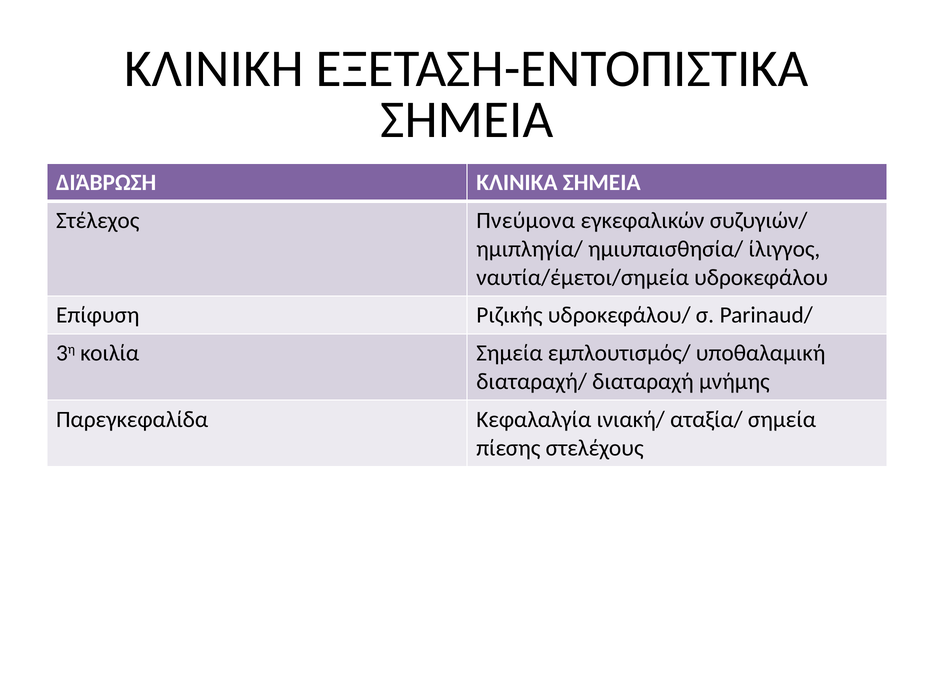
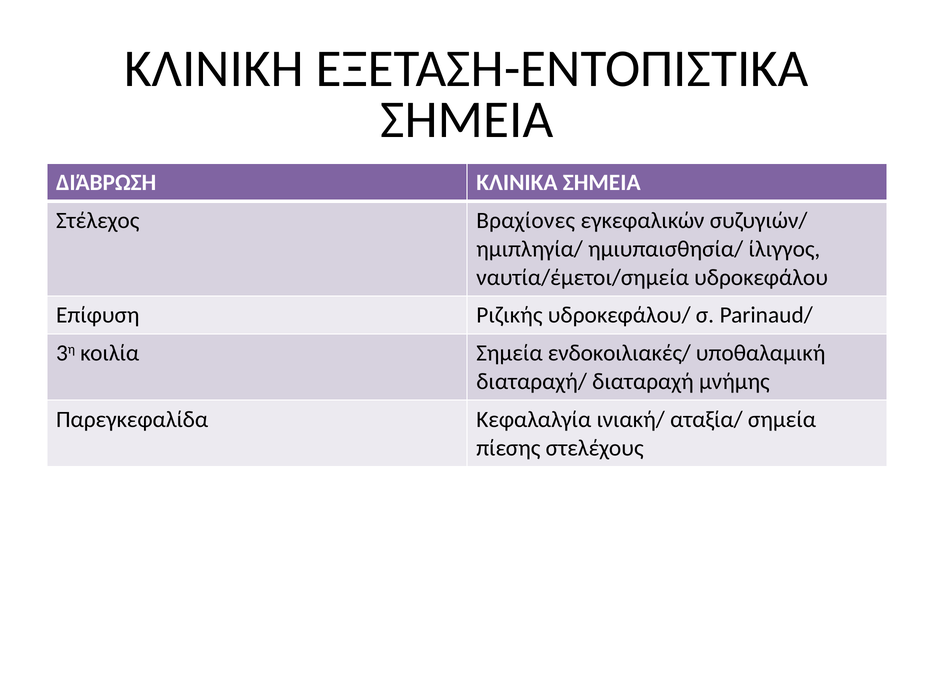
Πνεύμονα: Πνεύμονα -> Βραχίονες (526, 221)
εμπλουτισμός/: εμπλουτισμός/ -> ενδοκοιλιακές/ (619, 353)
